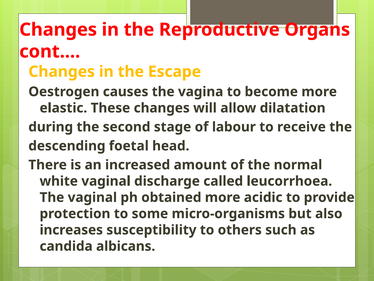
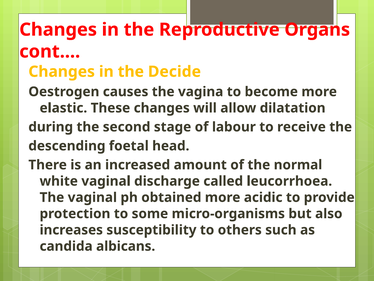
Escape: Escape -> Decide (174, 72)
